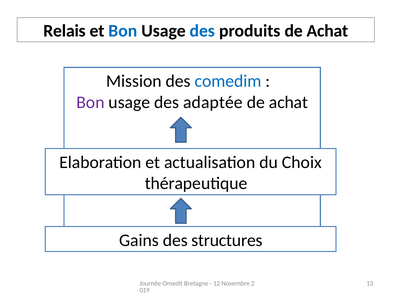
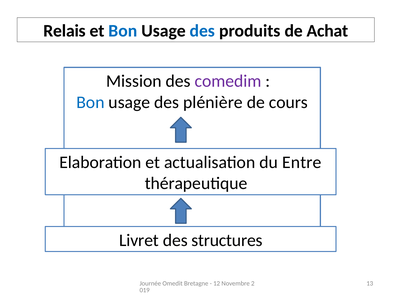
comedim colour: blue -> purple (228, 81)
Bon colour: purple -> blue (90, 103)
adaptée: adaptée -> plénière (213, 103)
achat: achat -> cours (288, 103)
Choix: Choix -> Entre (302, 163)
Gains: Gains -> Livret (139, 241)
